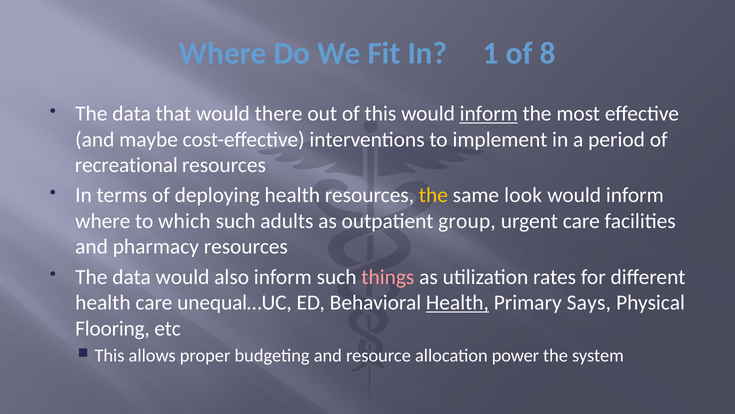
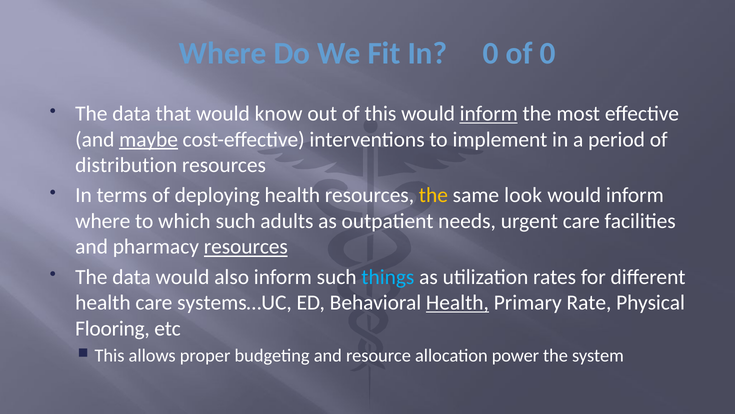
In 1: 1 -> 0 (491, 53)
of 8: 8 -> 0 (548, 53)
there: there -> know (279, 114)
maybe underline: none -> present (149, 139)
recreational: recreational -> distribution (126, 165)
group: group -> needs (467, 221)
resources underline: none -> present (246, 247)
things colour: pink -> light blue (388, 277)
unequal…UC: unequal…UC -> systems…UC (234, 302)
Says: Says -> Rate (589, 302)
